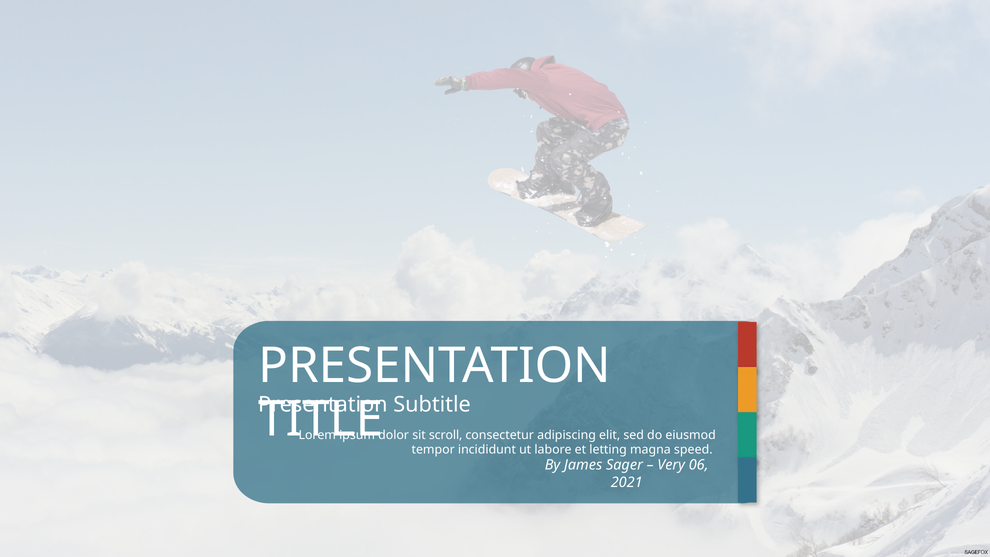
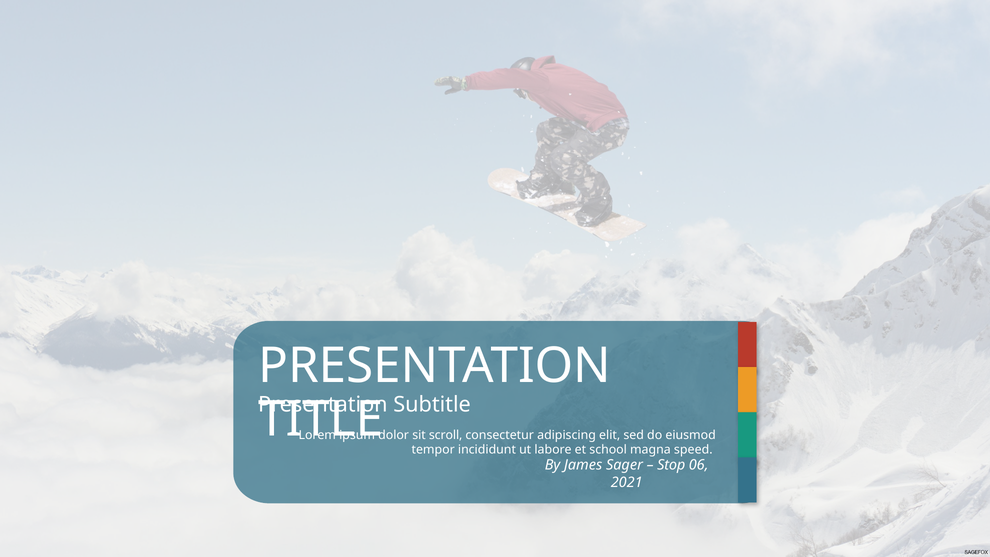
letting: letting -> school (608, 450)
Very: Very -> Stop (671, 465)
